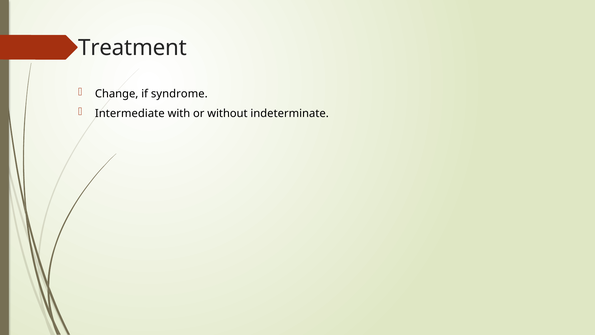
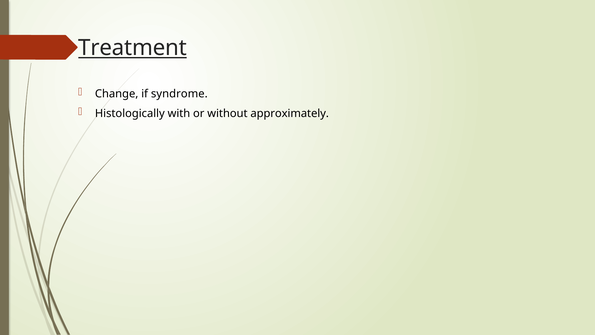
Treatment underline: none -> present (133, 48)
Intermediate: Intermediate -> Histologically (130, 113)
indeterminate: indeterminate -> approximately (290, 113)
